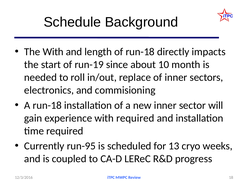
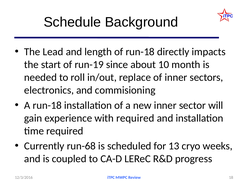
The With: With -> Lead (53, 52)
run-95: run-95 -> run-68 (81, 146)
